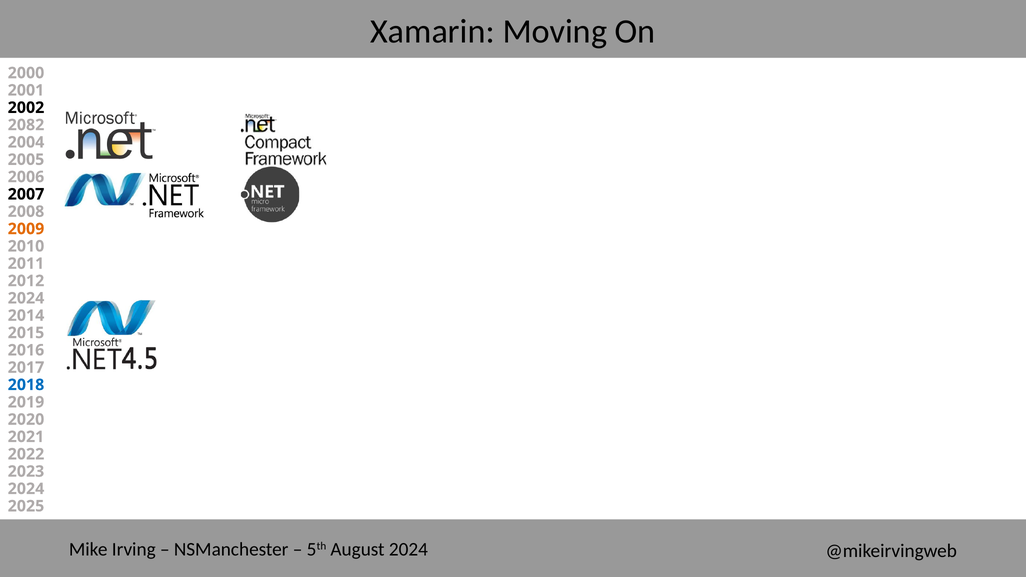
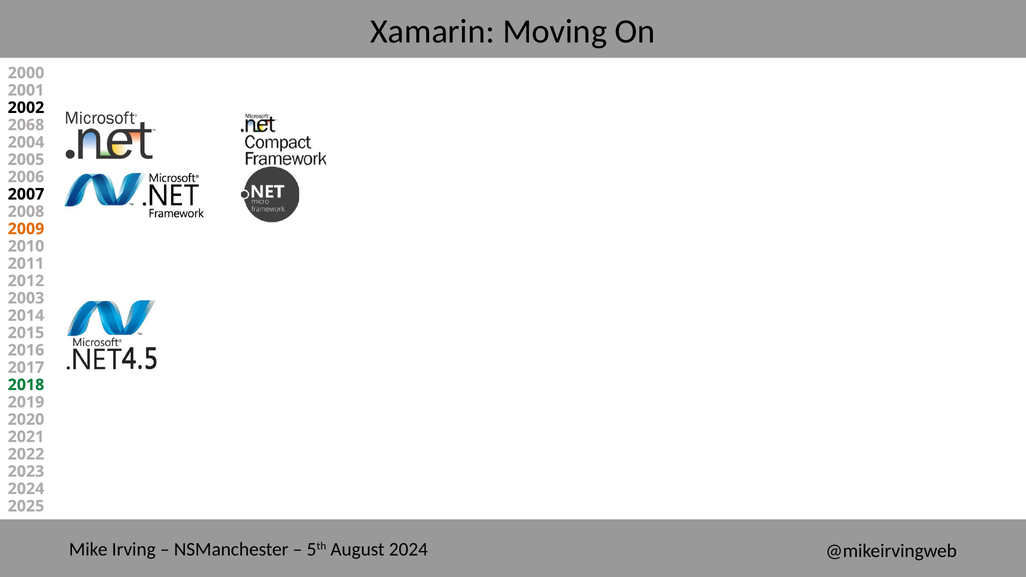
2082: 2082 -> 2068 (26, 125)
2024: 2024 -> 2003 (26, 298)
2018 colour: blue -> green (26, 385)
